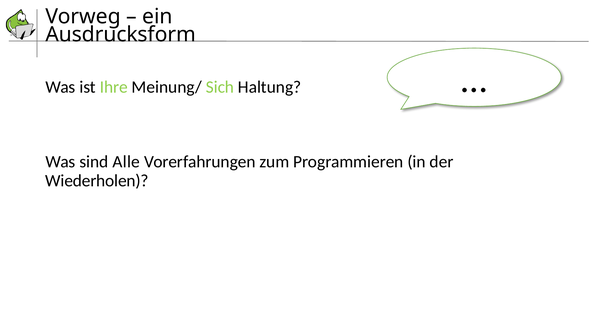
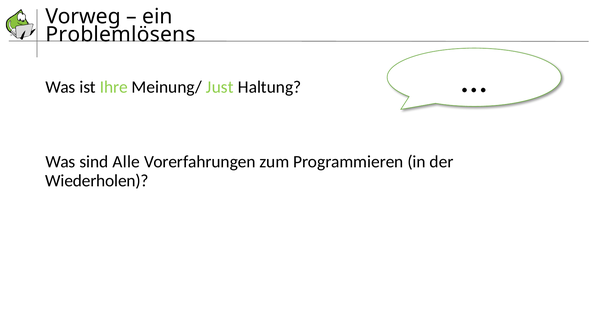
Ausdrucksform: Ausdrucksform -> Problemlösens (121, 35)
Sich: Sich -> Just (220, 87)
